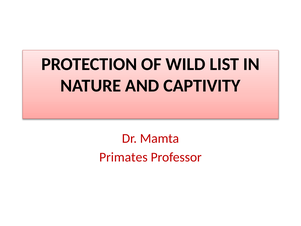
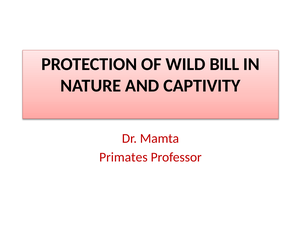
LIST: LIST -> BILL (224, 64)
